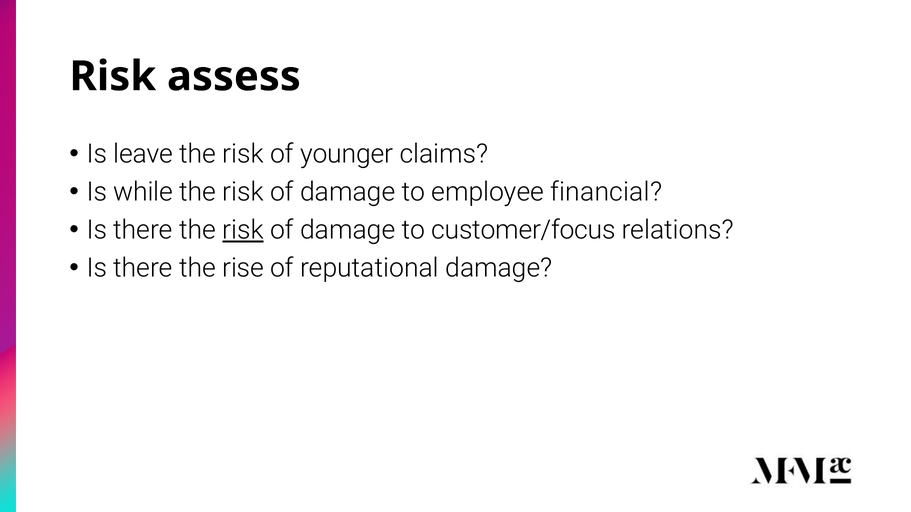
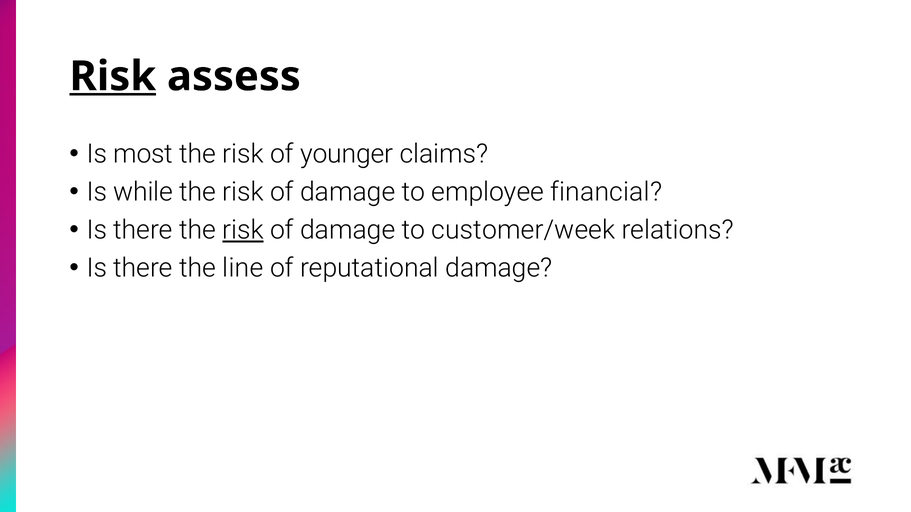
Risk underline: none -> present (113, 77)
leave: leave -> most (143, 154)
customer/focus: customer/focus -> customer/week (523, 230)
rise: rise -> line (243, 268)
